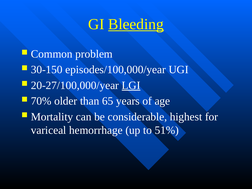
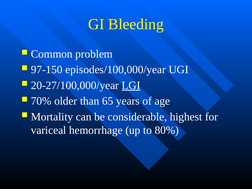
Bleeding underline: present -> none (136, 24)
30-150: 30-150 -> 97-150 (47, 70)
51%: 51% -> 80% (167, 130)
